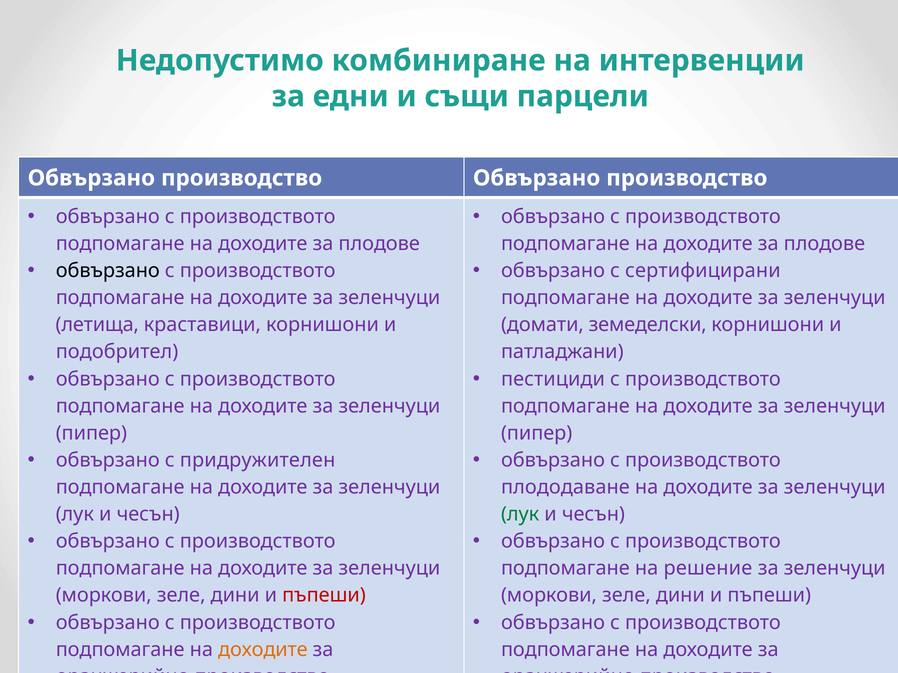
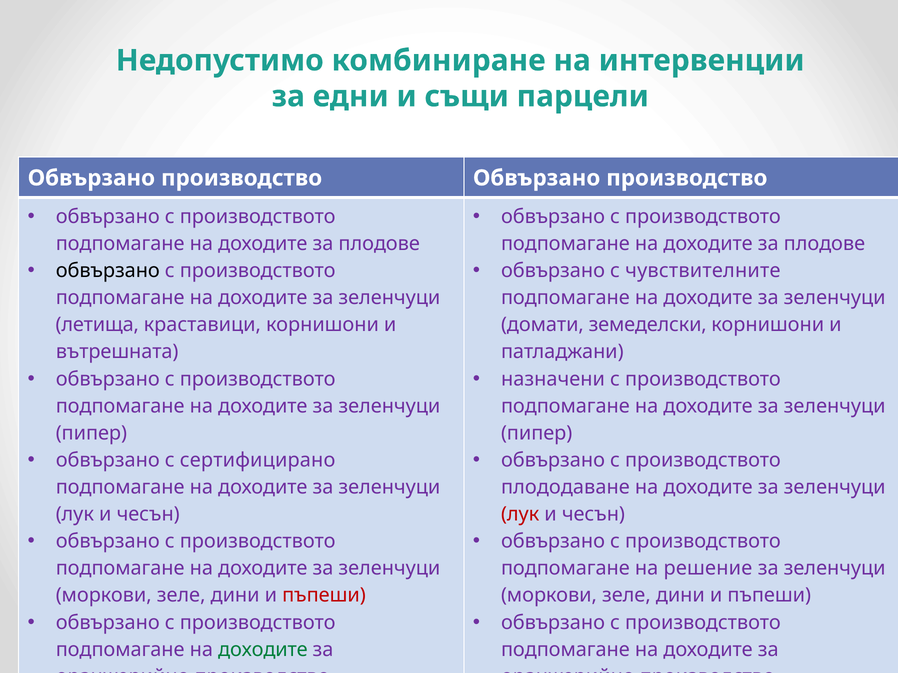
сертифицирани: сертифицирани -> чувствителните (703, 271)
подобрител: подобрител -> вътрешната (117, 352)
пестициди: пестициди -> назначени (553, 379)
придружителен: придружителен -> сертифицирано (258, 460)
лук colour: green -> red (520, 515)
доходите colour: orange -> green (263, 650)
